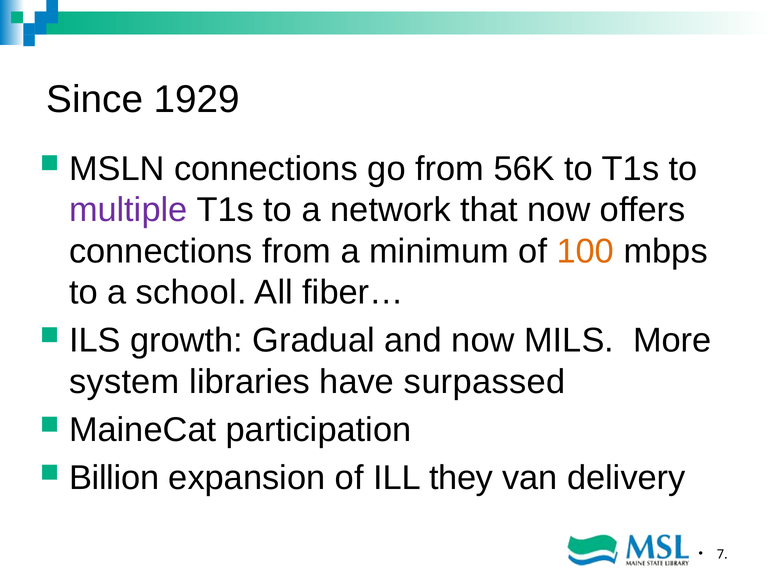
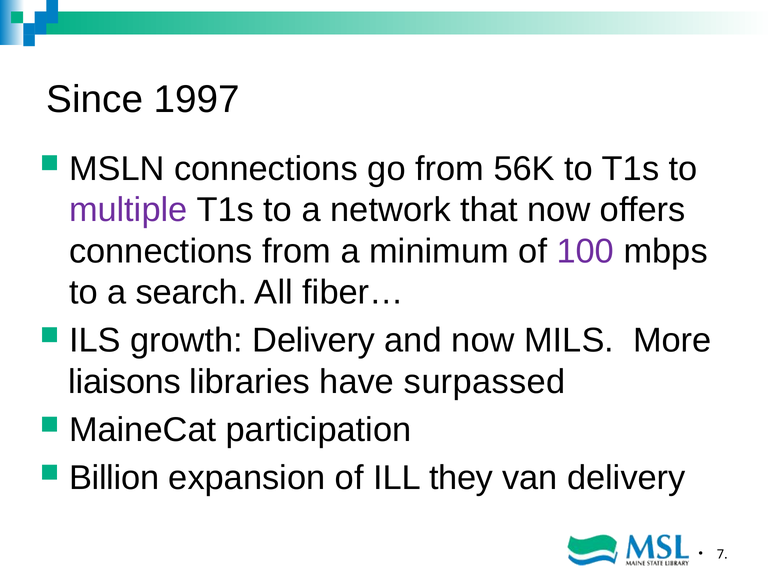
1929: 1929 -> 1997 (197, 99)
100 colour: orange -> purple (585, 251)
school: school -> search (192, 293)
growth Gradual: Gradual -> Delivery (314, 341)
system: system -> liaisons (125, 382)
